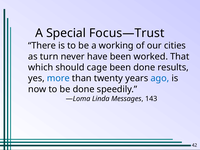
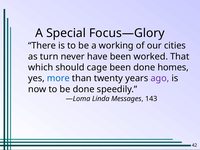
Focus—Trust: Focus—Trust -> Focus—Glory (127, 33)
results: results -> homes (173, 67)
ago colour: blue -> purple (160, 78)
